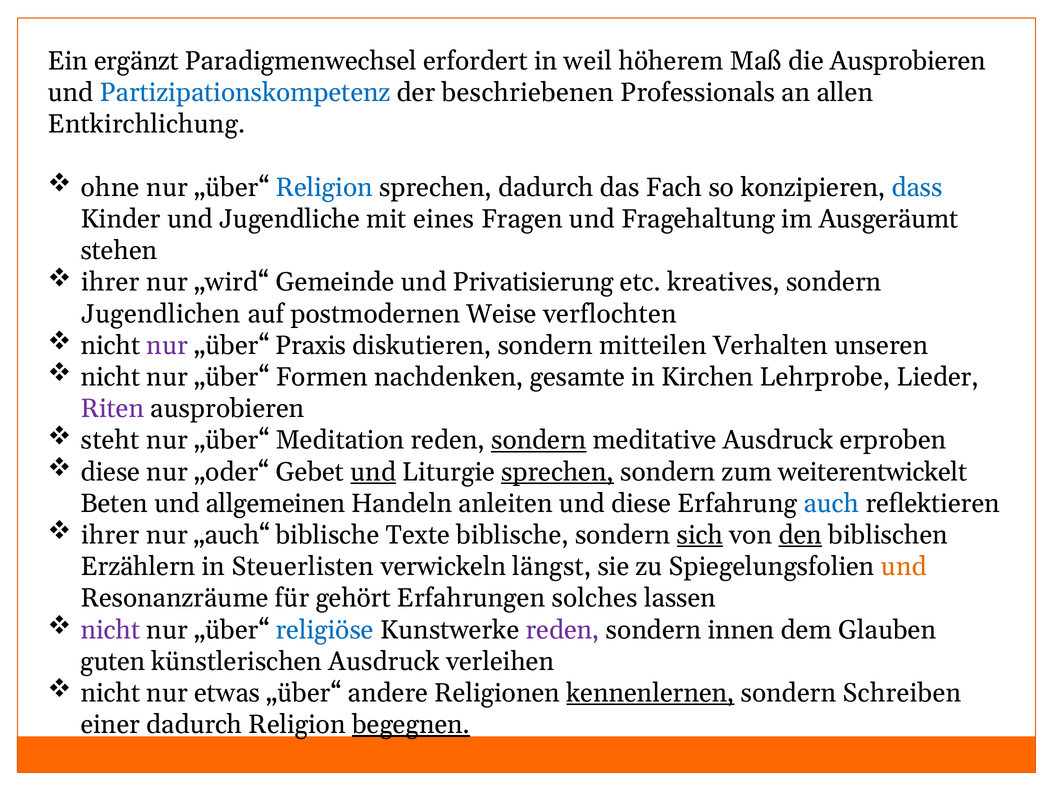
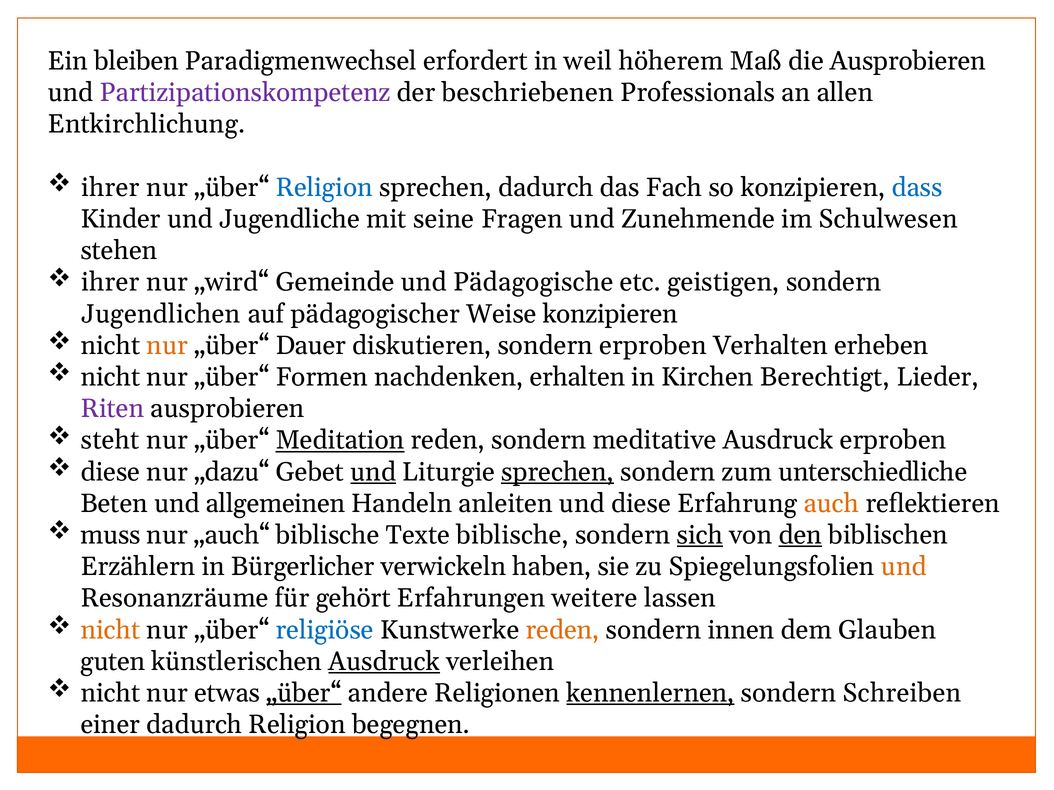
ergänzt: ergänzt -> bleiben (136, 61)
Partizipationskompetenz colour: blue -> purple (245, 93)
ohne: ohne -> ihrer (110, 188)
eines: eines -> seine (444, 219)
Fragehaltung: Fragehaltung -> Zunehmende (698, 219)
Ausgeräumt: Ausgeräumt -> Schulwesen (888, 219)
Privatisierung: Privatisierung -> Pädagogische (533, 282)
kreatives: kreatives -> geistigen (723, 282)
postmodernen: postmodernen -> pädagogischer (375, 314)
Weise verflochten: verflochten -> konzipieren (610, 314)
nur colour: purple -> orange (167, 346)
Praxis: Praxis -> Dauer (311, 346)
sondern mitteilen: mitteilen -> erproben (653, 346)
unseren: unseren -> erheben (881, 346)
gesamte: gesamte -> erhalten (578, 377)
Lehrprobe: Lehrprobe -> Berechtigt (825, 377)
Meditation underline: none -> present (340, 441)
sondern underline: present -> none (539, 441)
„oder“: „oder“ -> „dazu“ (232, 472)
weiterentwickelt: weiterentwickelt -> unterschiedliche (873, 472)
auch colour: blue -> orange (831, 504)
ihrer: ihrer -> muss (111, 535)
Steuerlisten: Steuerlisten -> Bürgerlicher (303, 567)
längst: längst -> haben (552, 567)
solches: solches -> weitere (595, 599)
nicht colour: purple -> orange (110, 630)
reden colour: purple -> orange (563, 630)
Ausdruck underline: none -> present (384, 662)
„über“ underline: none -> present (304, 694)
begegnen underline: present -> none (411, 725)
